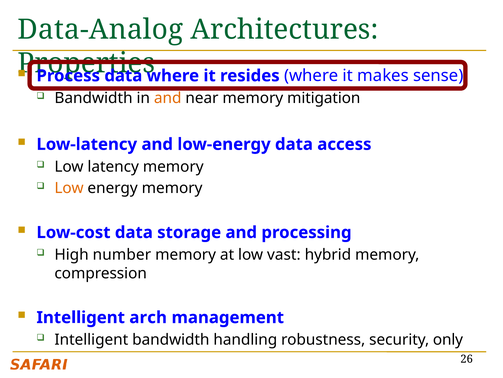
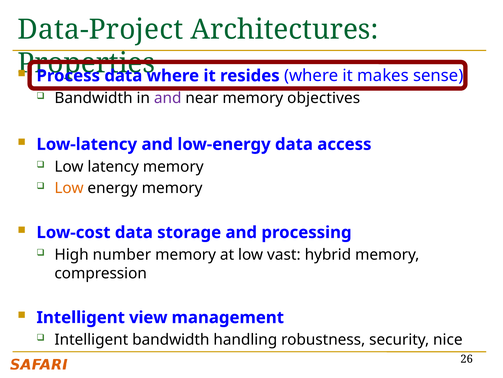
Data-Analog: Data-Analog -> Data-Project (100, 30)
and colour: orange -> purple (168, 98)
mitigation: mitigation -> objectives (324, 98)
arch: arch -> view (148, 317)
only: only -> nice (448, 339)
